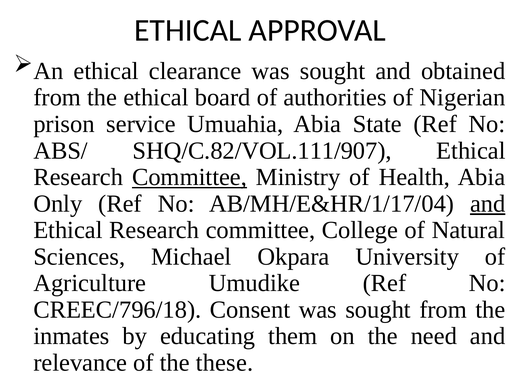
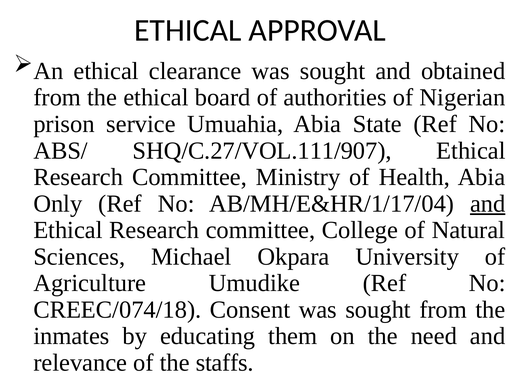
SHQ/C.82/VOL.111/907: SHQ/C.82/VOL.111/907 -> SHQ/C.27/VOL.111/907 (262, 151)
Committee underline: present -> none (190, 177)
CREEC/796/18: CREEC/796/18 -> CREEC/074/18 (117, 310)
these: these -> staffs (225, 363)
